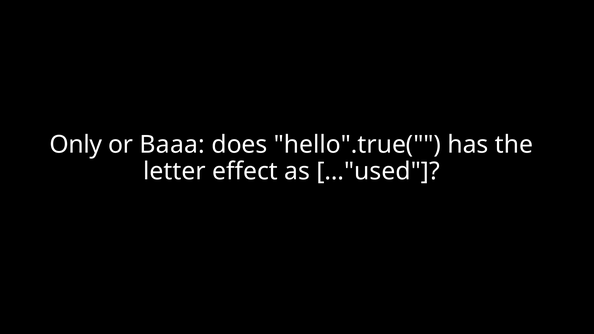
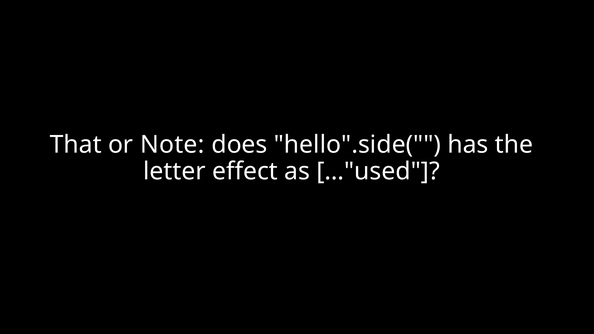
Only: Only -> That (76, 145)
Baaa: Baaa -> Note (172, 145)
hello".true(: hello".true( -> hello".side( (357, 145)
